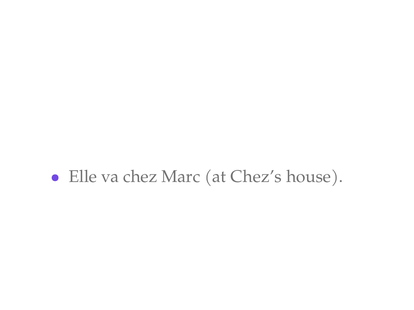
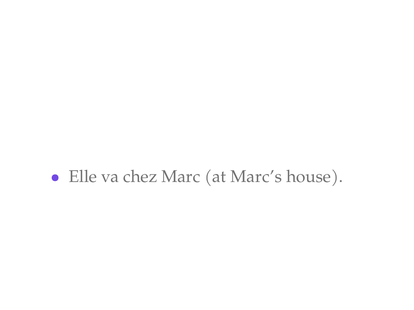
Chez’s: Chez’s -> Marc’s (256, 177)
